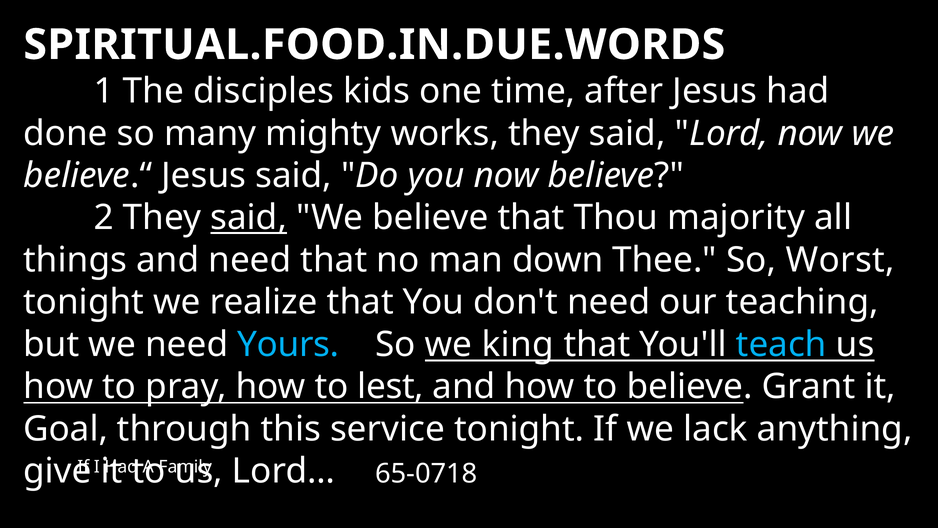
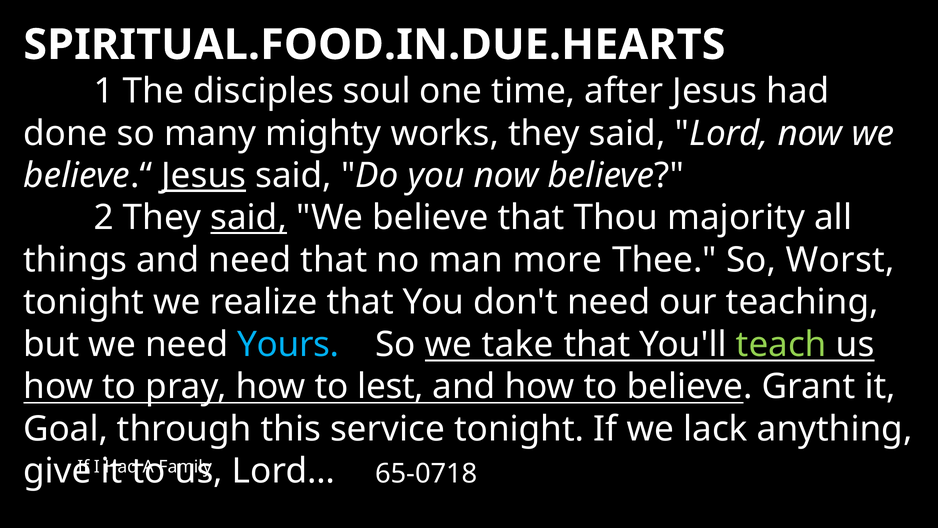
SPIRITUAL.FOOD.IN.DUE.WORDS: SPIRITUAL.FOOD.IN.DUE.WORDS -> SPIRITUAL.FOOD.IN.DUE.HEARTS (374, 45)
kids: kids -> soul (377, 91)
Jesus underline: none -> present (204, 176)
down: down -> more (557, 260)
king: king -> take (518, 344)
teach colour: light blue -> light green (781, 344)
